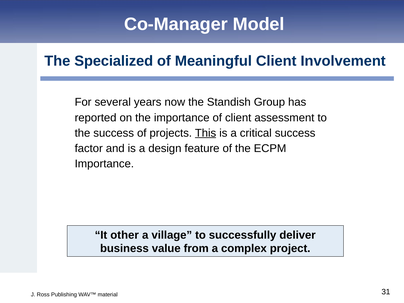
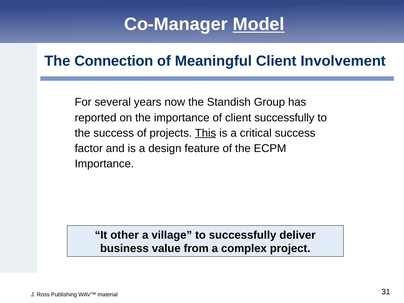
Model underline: none -> present (259, 24)
Specialized: Specialized -> Connection (114, 61)
client assessment: assessment -> successfully (284, 118)
